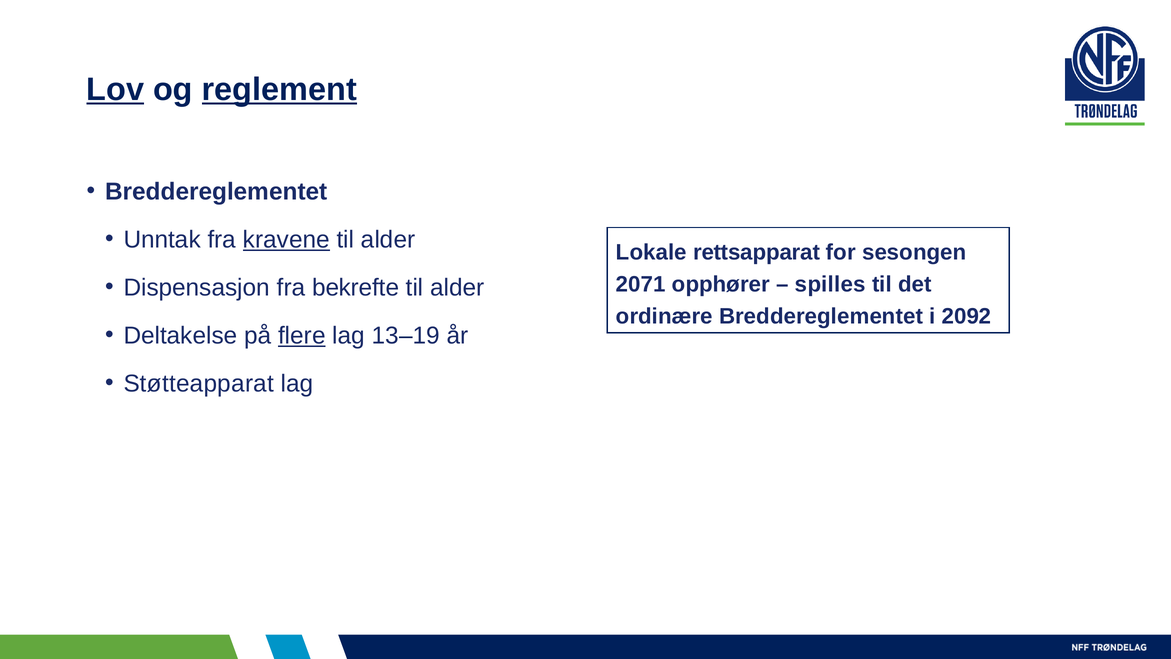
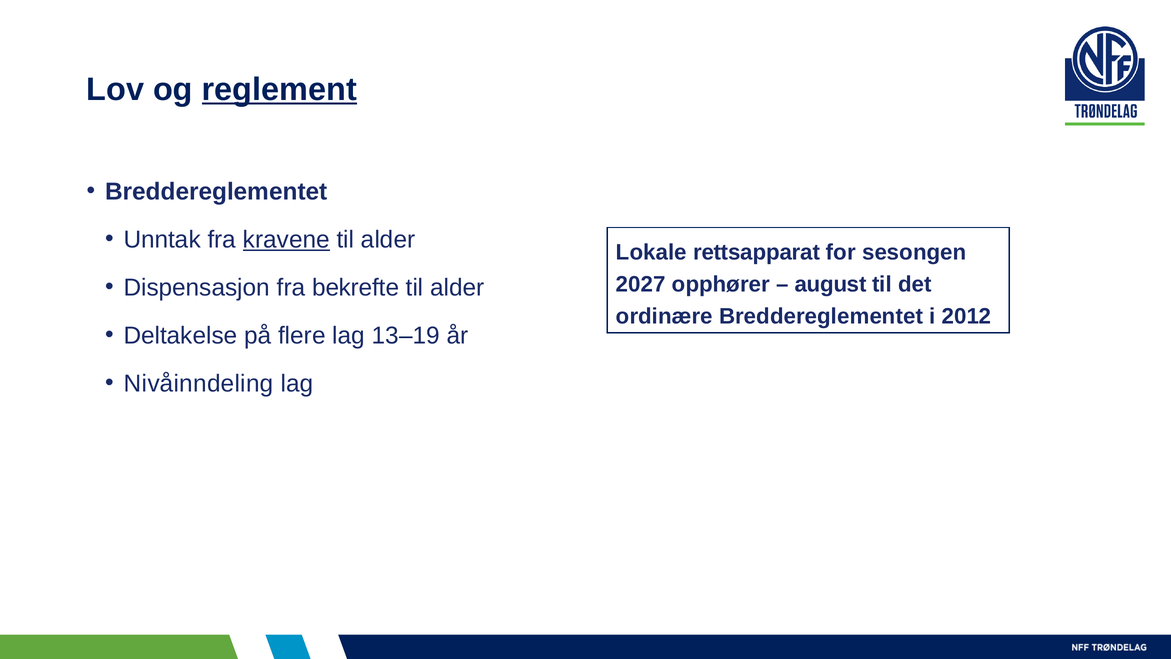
Lov underline: present -> none (115, 89)
2071: 2071 -> 2027 (641, 284)
spilles: spilles -> august (831, 284)
2092: 2092 -> 2012 (967, 316)
flere underline: present -> none (302, 335)
Støtteapparat: Støtteapparat -> Nivåinndeling (199, 383)
